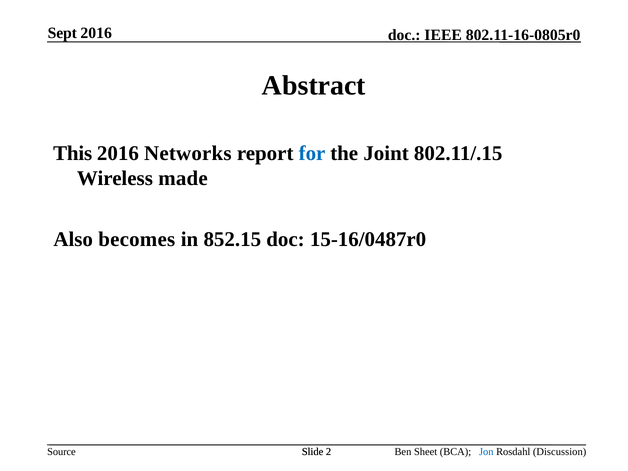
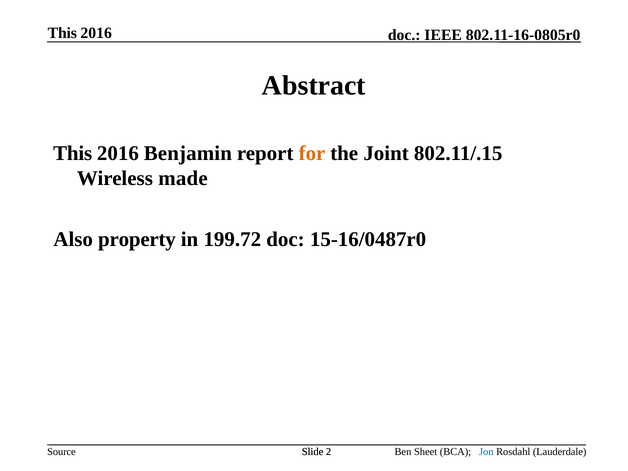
Sept: Sept -> This (62, 33)
Networks: Networks -> Benjamin (188, 153)
for colour: blue -> orange (312, 153)
becomes: becomes -> property (137, 239)
852.15: 852.15 -> 199.72 (232, 239)
Discussion: Discussion -> Lauderdale (560, 452)
